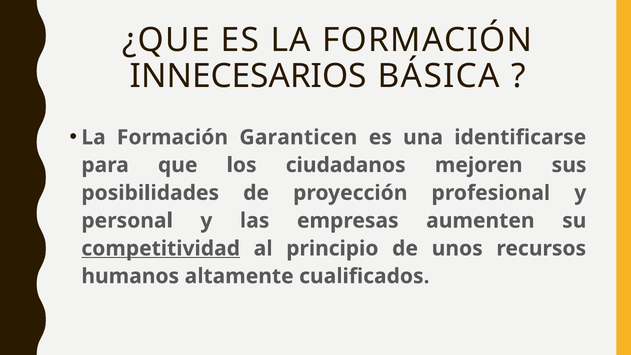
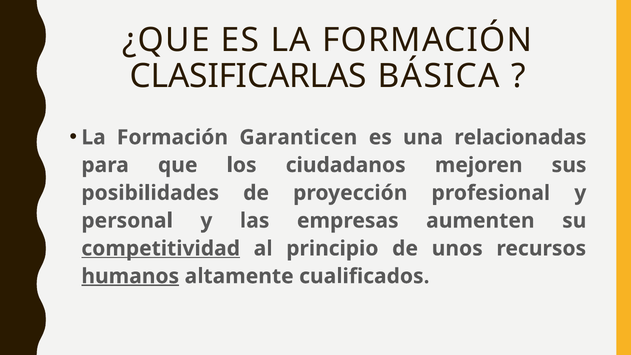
INNECESARIOS: INNECESARIOS -> CLASIFICARLAS (248, 76)
identificarse: identificarse -> relacionadas (520, 137)
humanos underline: none -> present (130, 276)
